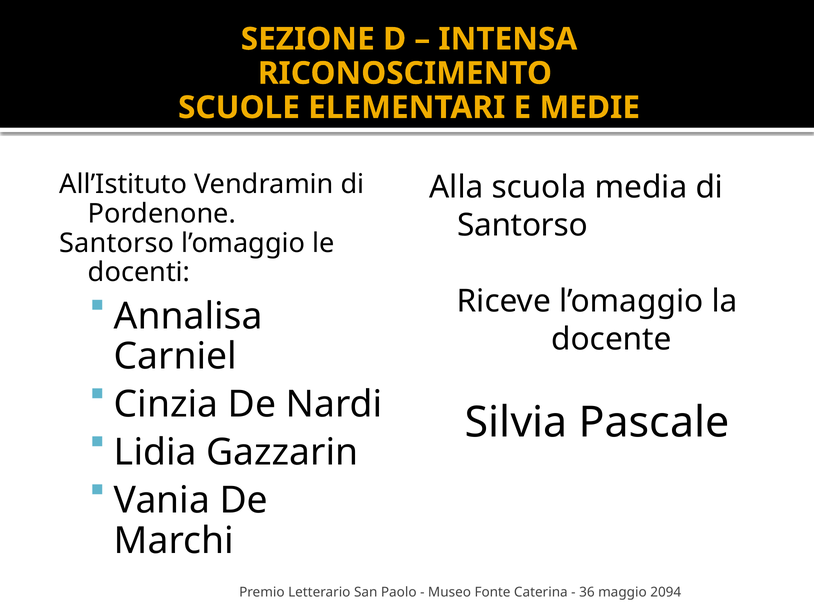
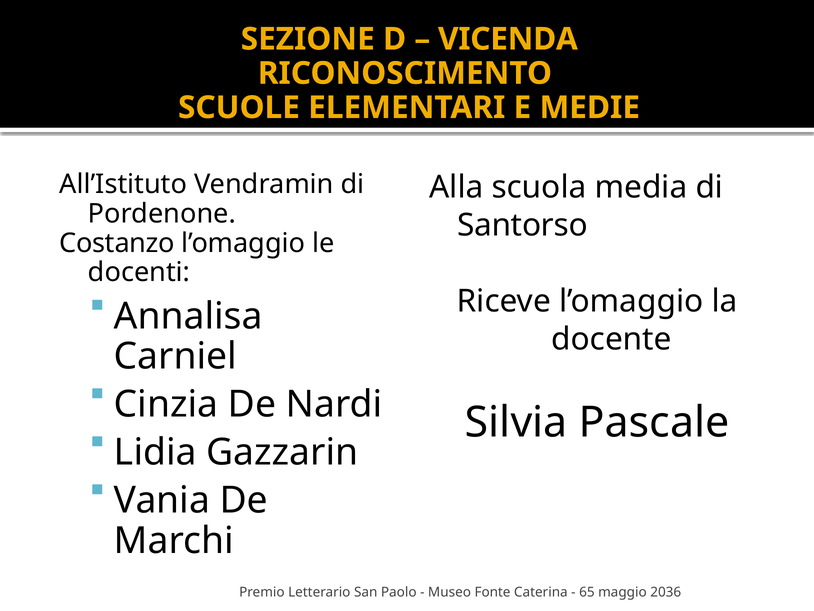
INTENSA: INTENSA -> VICENDA (508, 39)
Santorso: Santorso -> Costanzo (117, 243)
36: 36 -> 65 (587, 592)
2094: 2094 -> 2036 (666, 592)
